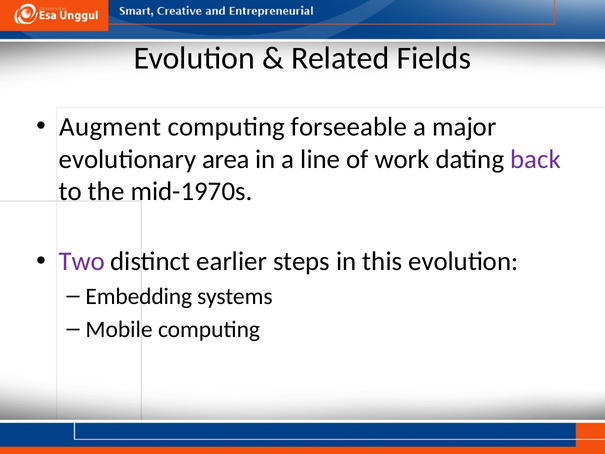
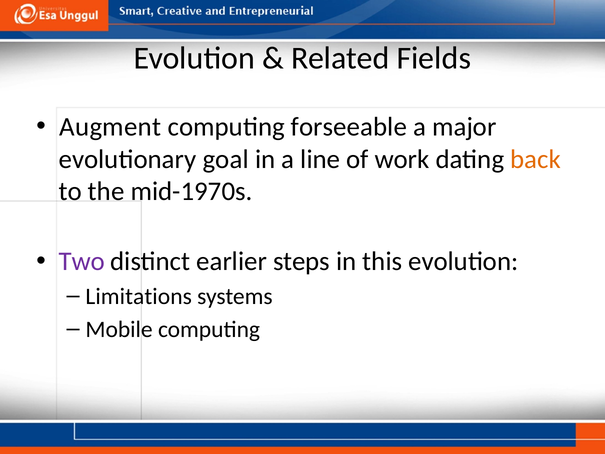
area: area -> goal (226, 159)
back colour: purple -> orange (536, 159)
Embedding: Embedding -> Limitations (139, 296)
